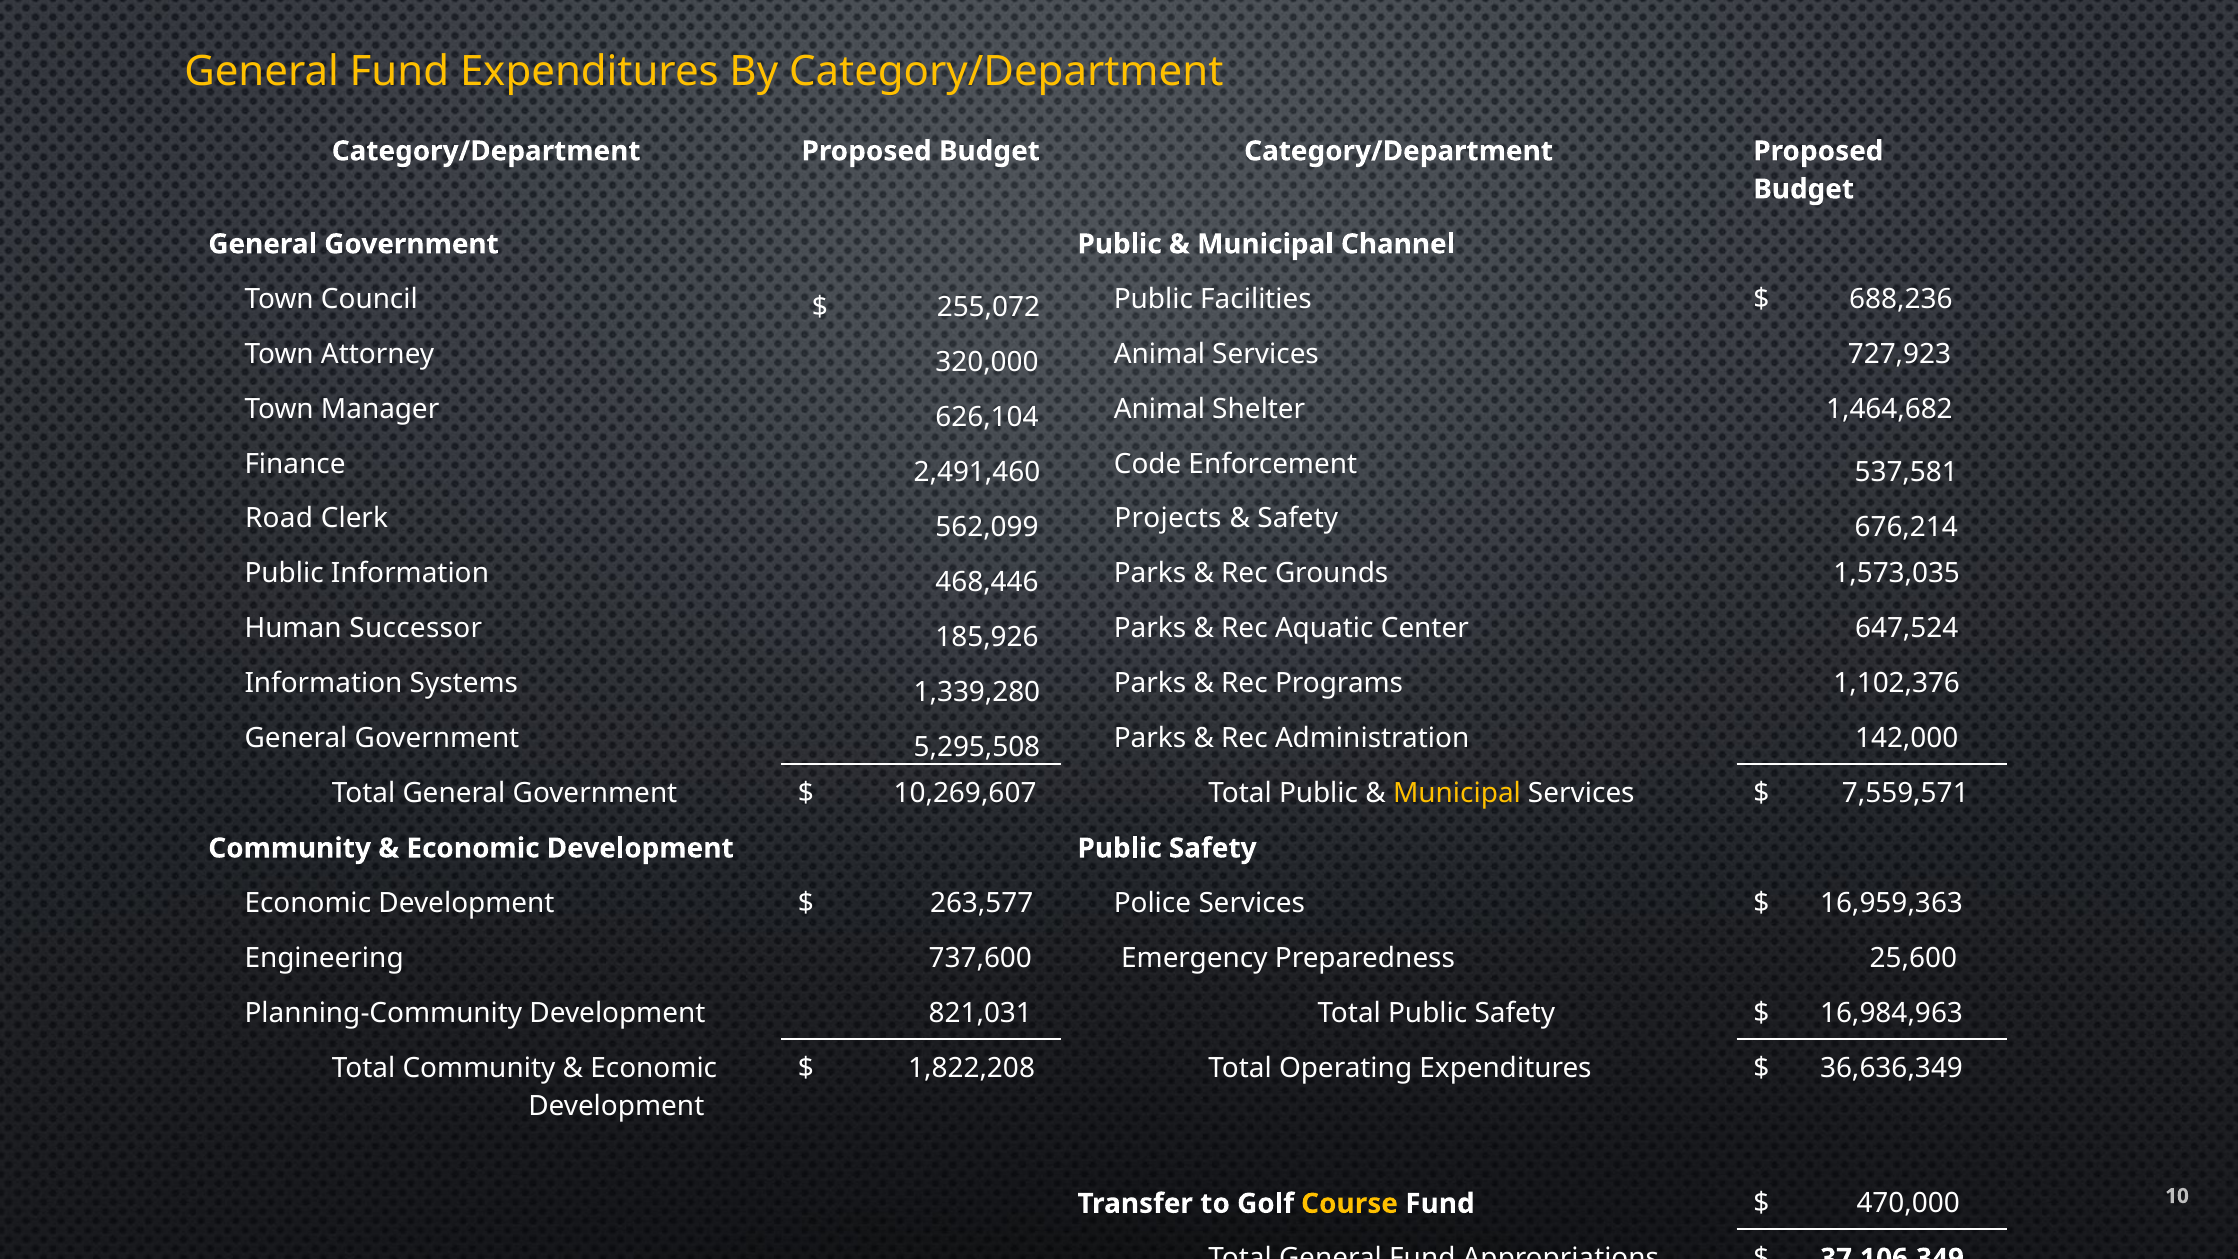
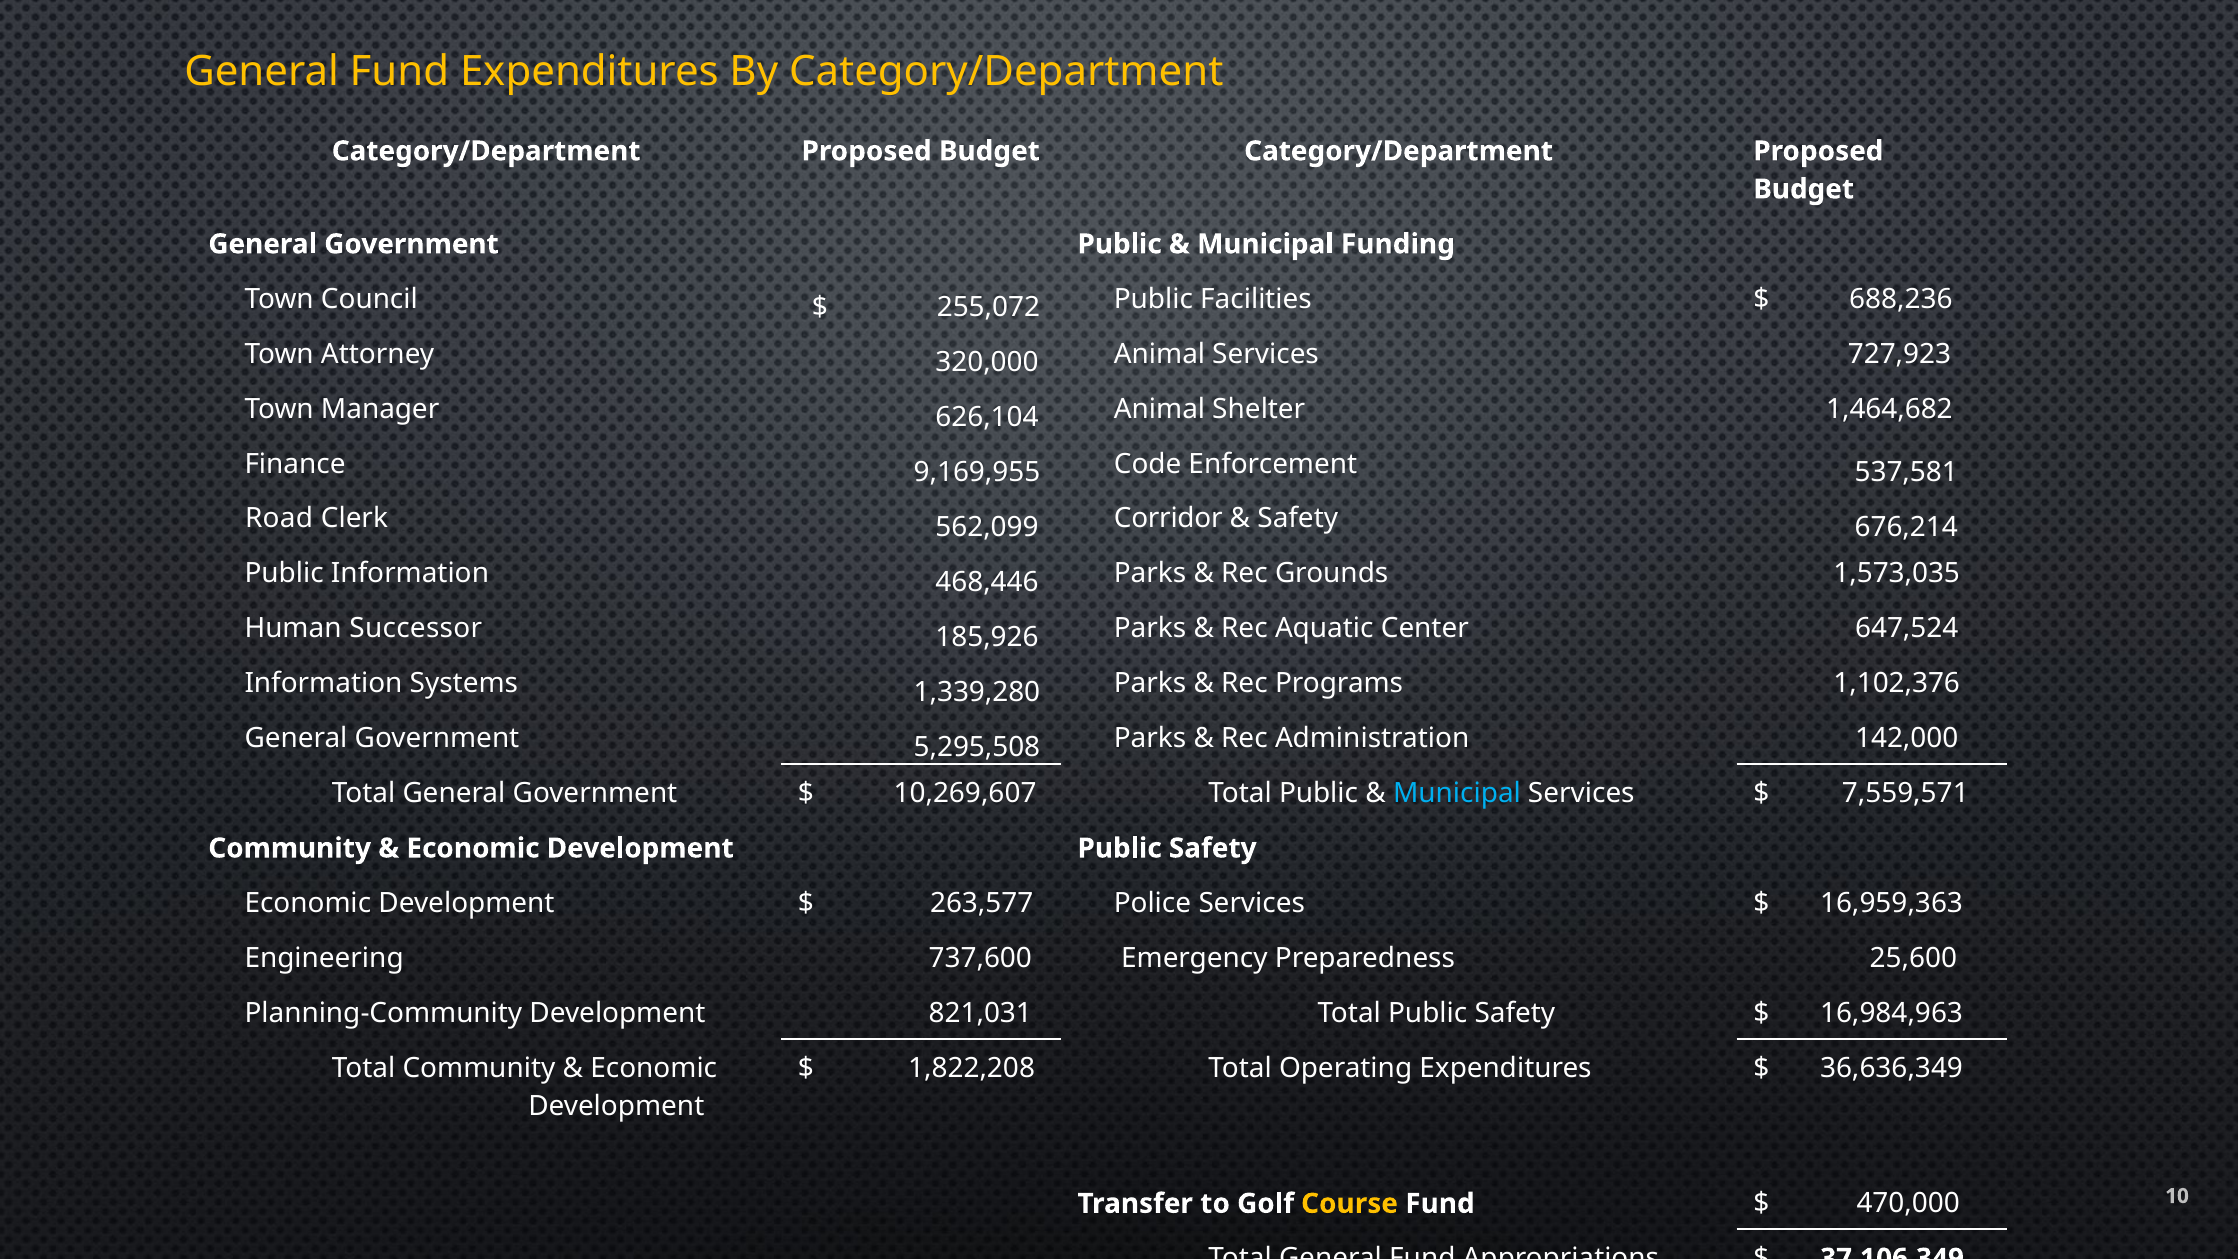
Channel: Channel -> Funding (1398, 244)
2,491,460: 2,491,460 -> 9,169,955 (977, 472)
Projects: Projects -> Corridor (1168, 519)
Municipal colour: yellow -> light blue (1457, 793)
